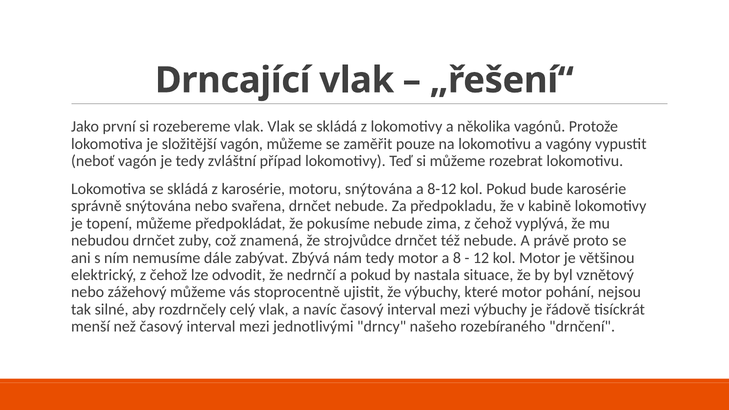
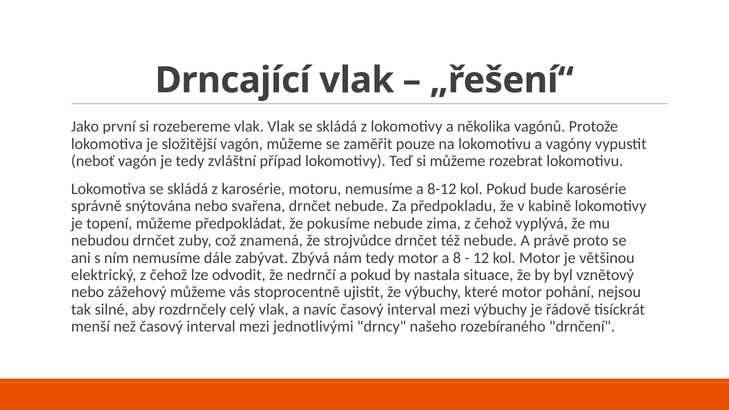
motoru snýtována: snýtována -> nemusíme (379, 189)
